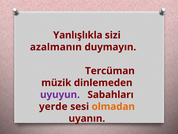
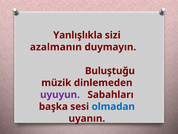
Tercüman: Tercüman -> Buluştuğu (110, 71)
yerde: yerde -> başka (53, 106)
olmadan colour: orange -> blue (113, 106)
